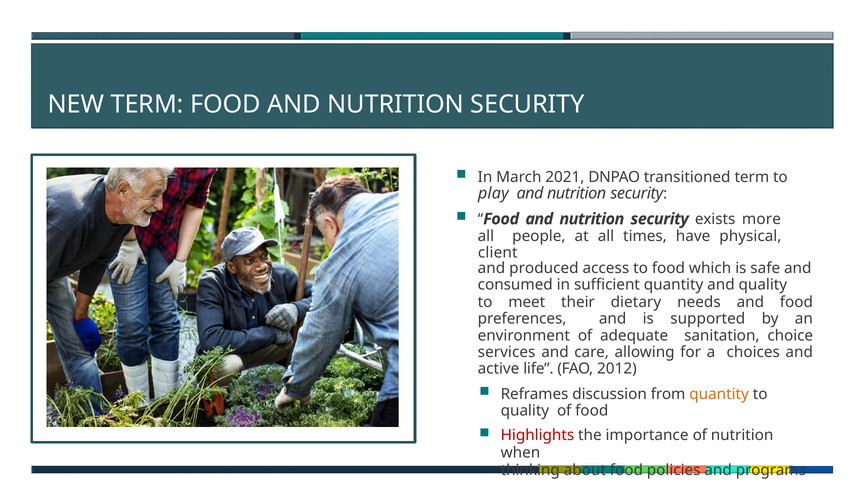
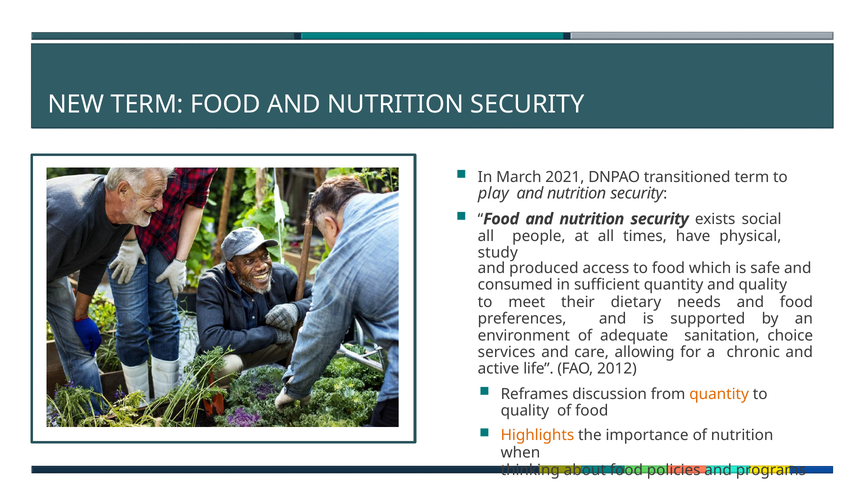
more: more -> social (762, 219)
client: client -> study (498, 252)
choices: choices -> chronic (753, 352)
Highlights colour: red -> orange (537, 435)
